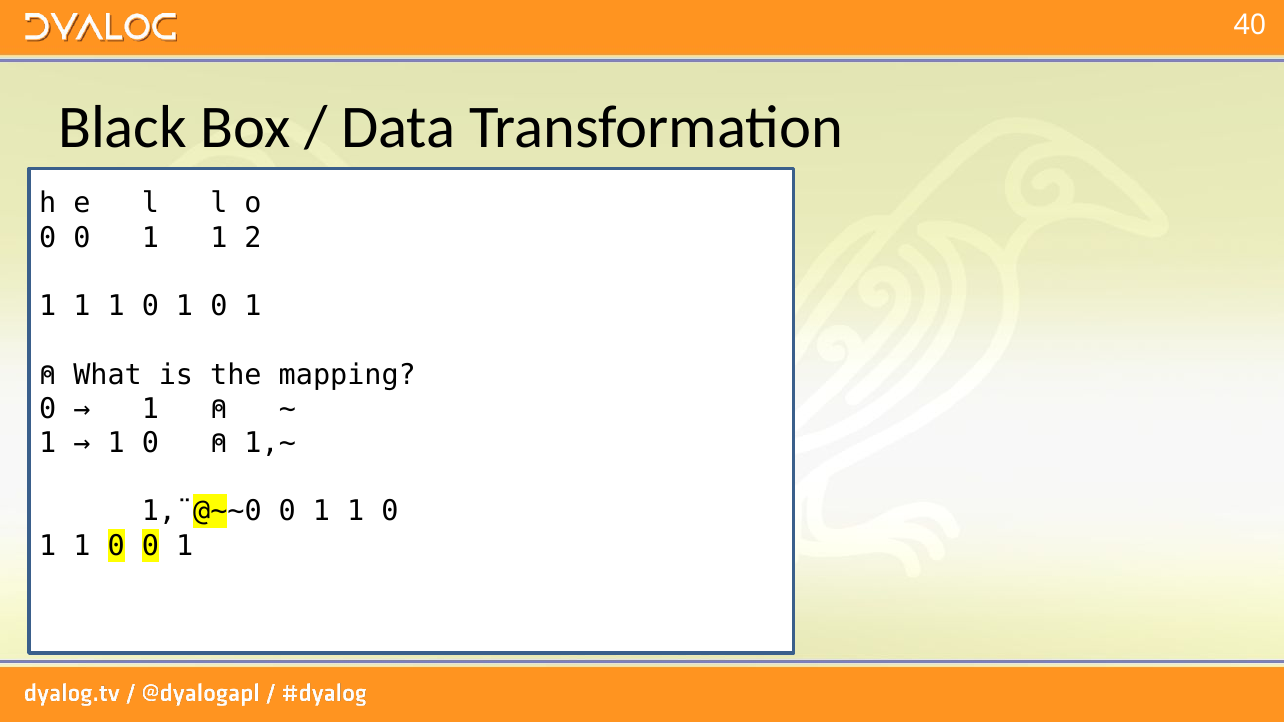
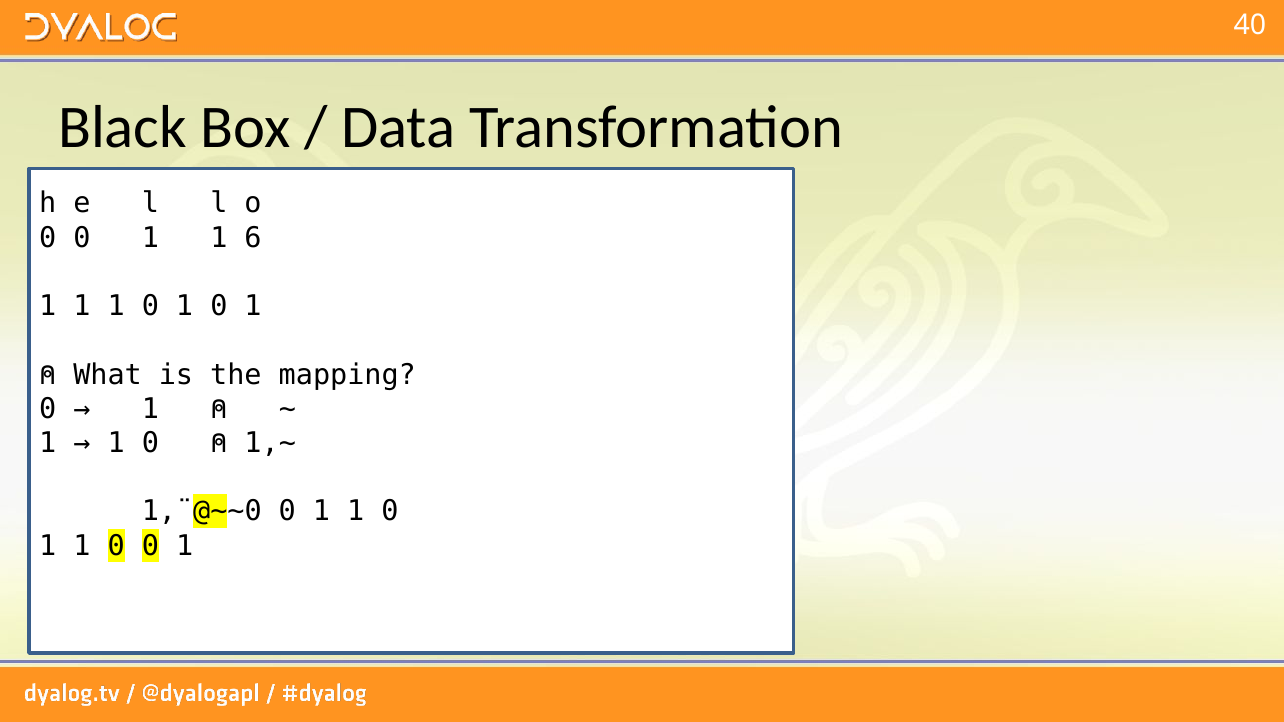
2: 2 -> 6 (253, 238)
